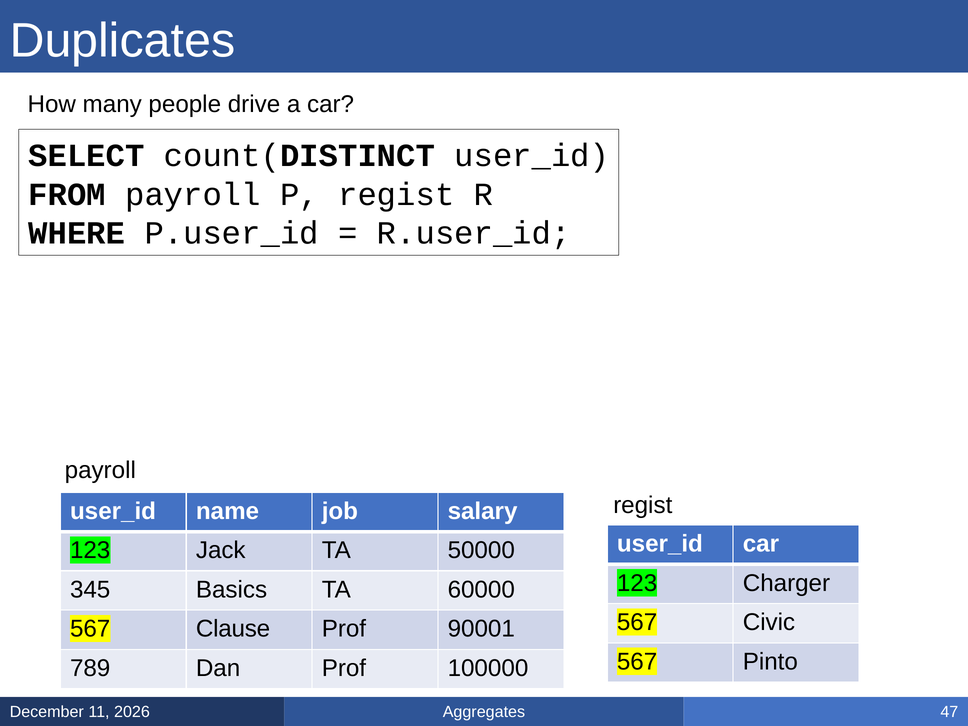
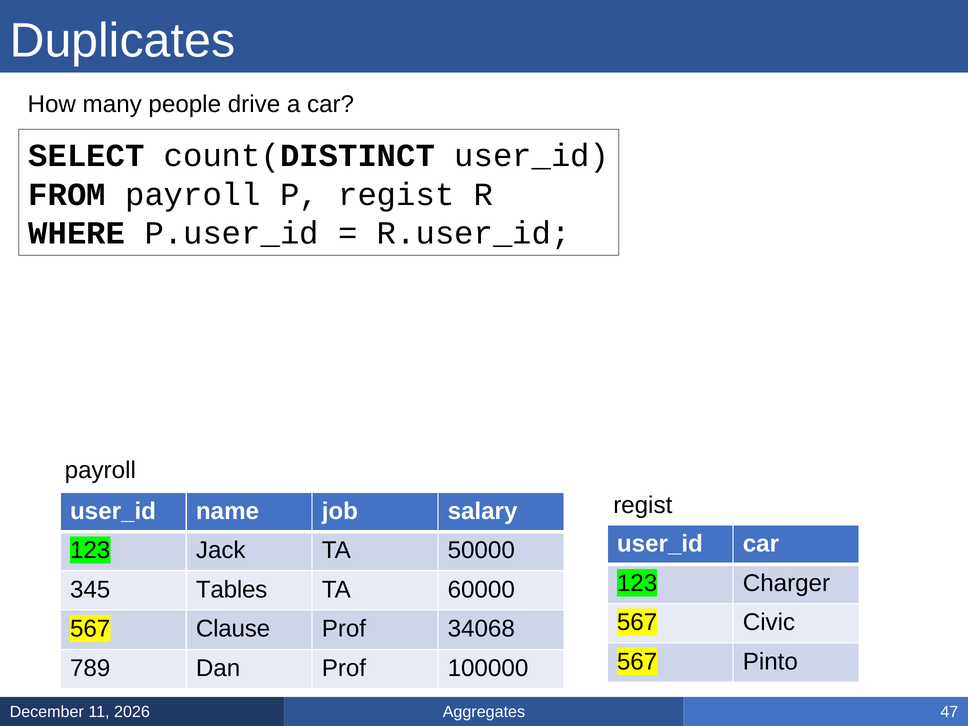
Basics: Basics -> Tables (232, 590)
90001: 90001 -> 34068 (481, 629)
